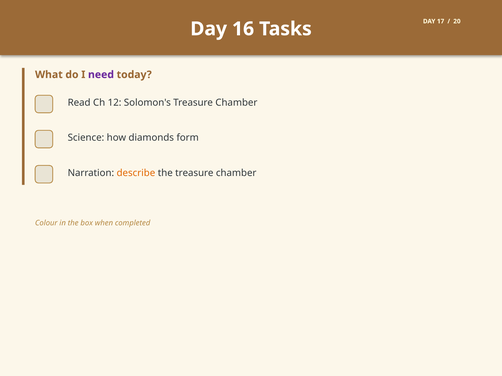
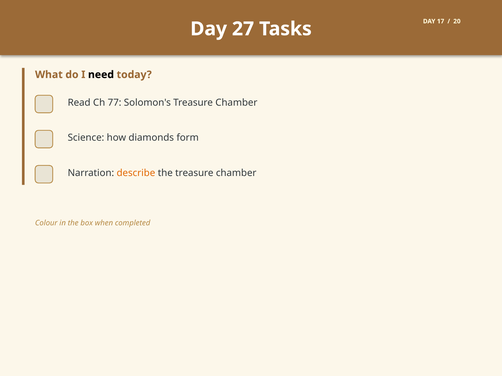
16: 16 -> 27 (243, 29)
need colour: purple -> black (101, 75)
12: 12 -> 77 (115, 103)
